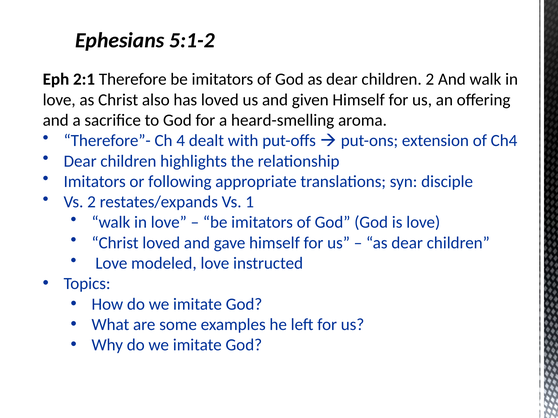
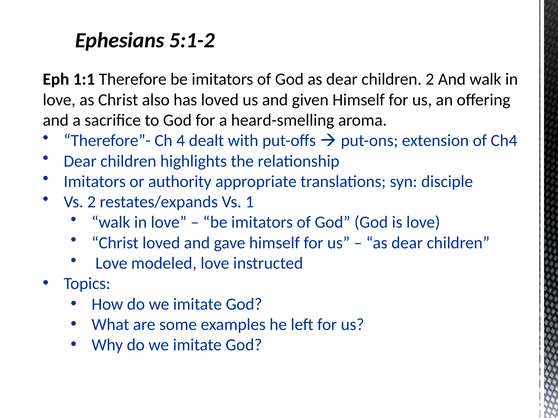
2:1: 2:1 -> 1:1 (84, 79)
following: following -> authority (180, 182)
